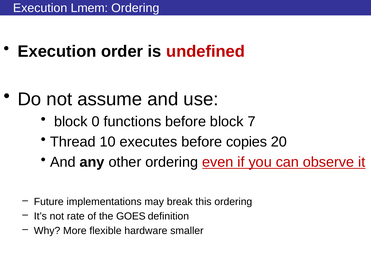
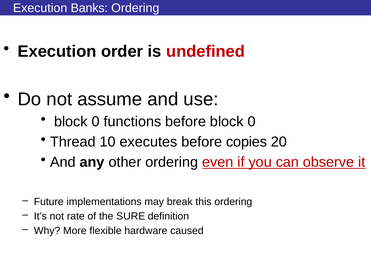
Lmem: Lmem -> Banks (89, 8)
before block 7: 7 -> 0 (252, 122)
GOES: GOES -> SURE (131, 216)
smaller: smaller -> caused (187, 231)
